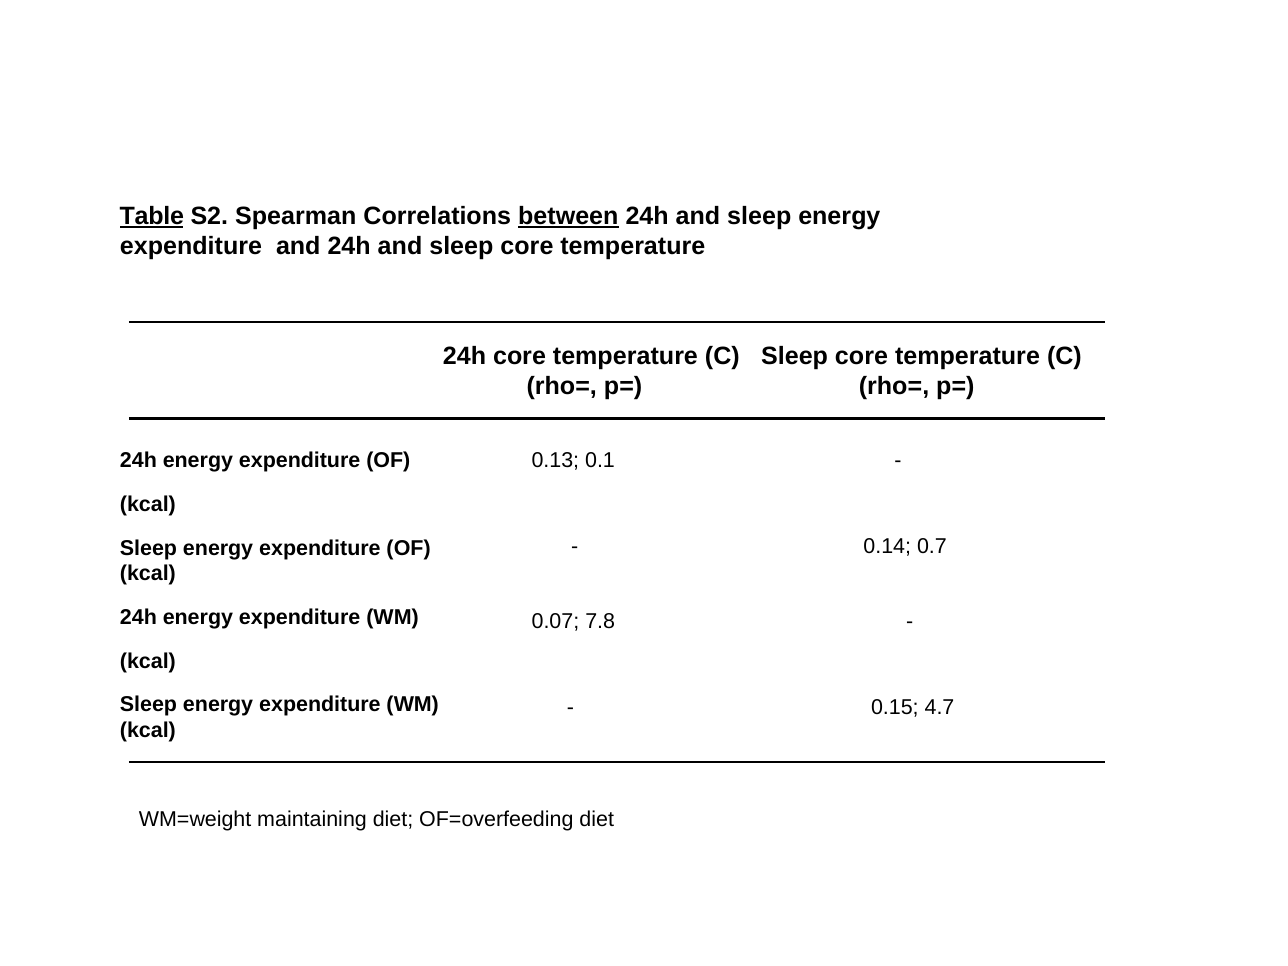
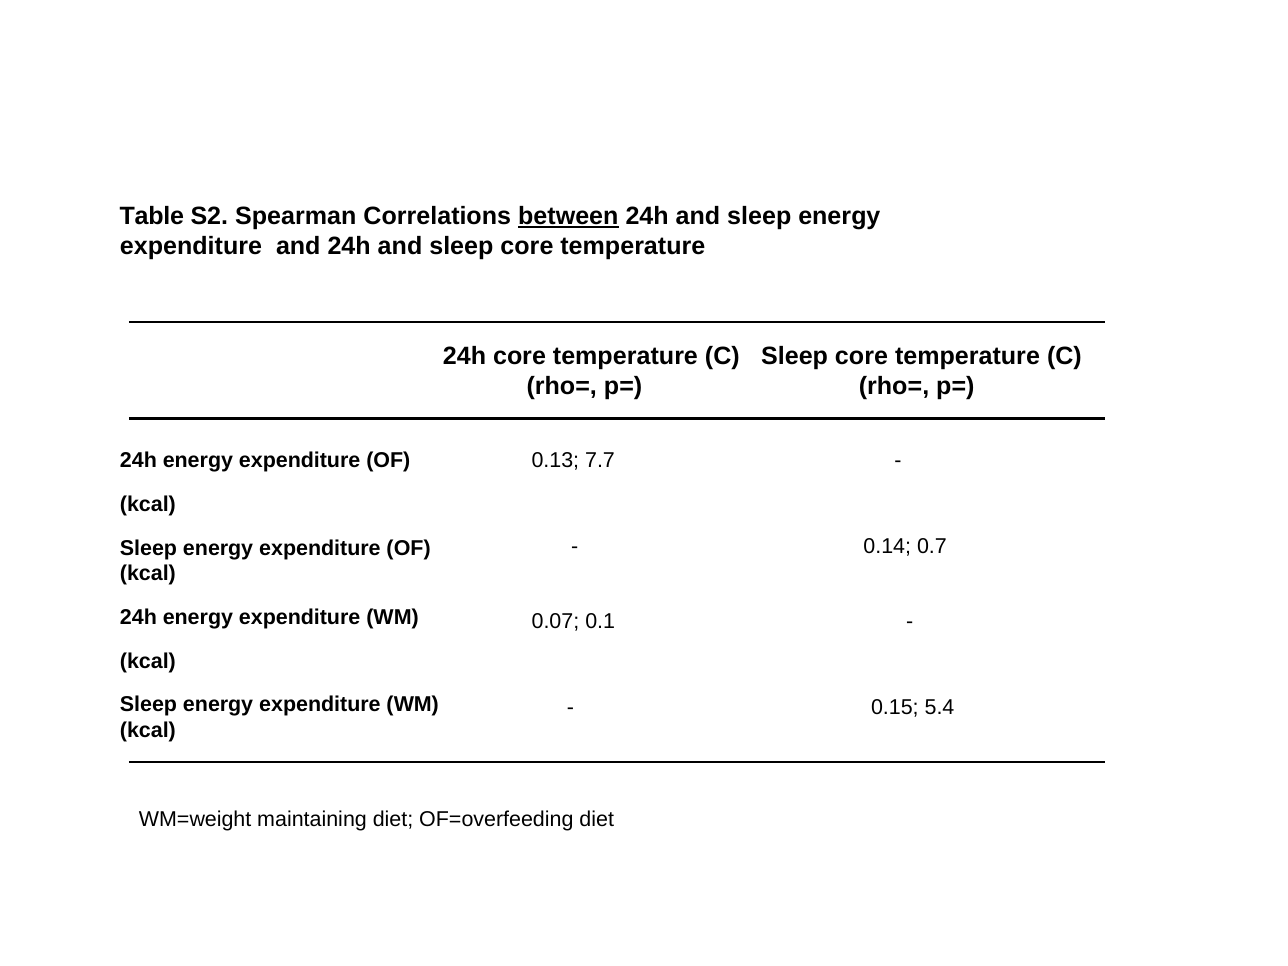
Table underline: present -> none (152, 216)
0.1: 0.1 -> 7.7 (600, 461)
7.8: 7.8 -> 0.1 (600, 622)
4.7: 4.7 -> 5.4 (939, 708)
